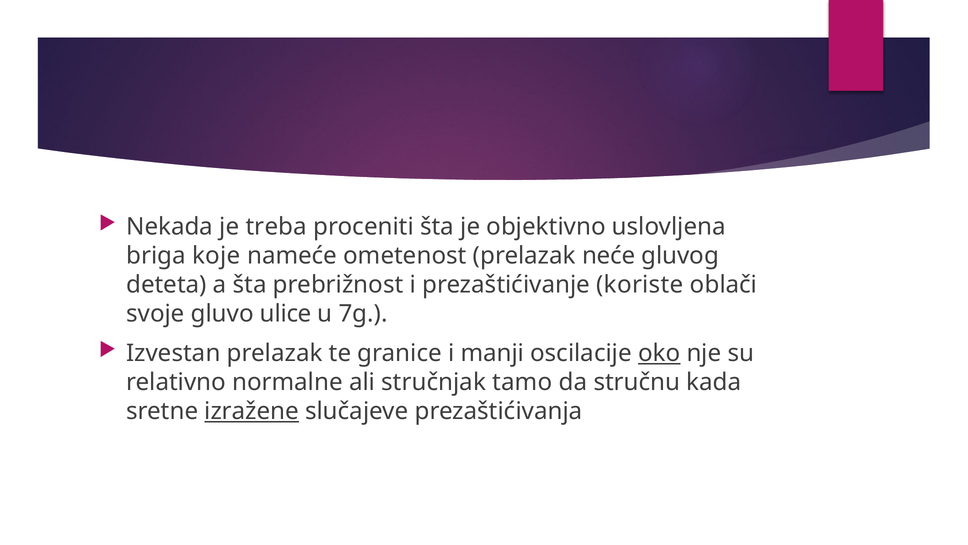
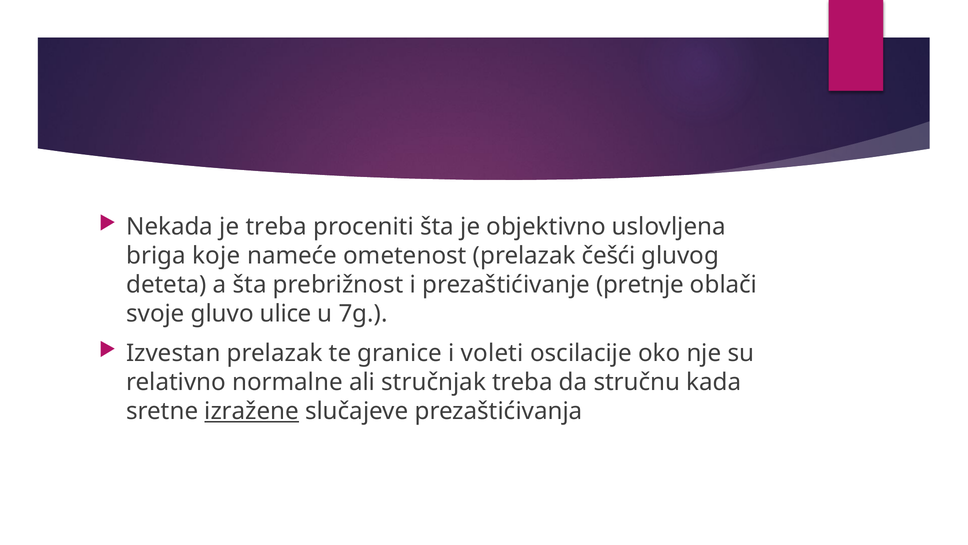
neće: neće -> češći (609, 256)
koriste: koriste -> pretnje (640, 285)
manji: manji -> voleti (492, 353)
oko underline: present -> none (659, 353)
stručnjak tamo: tamo -> treba (522, 382)
